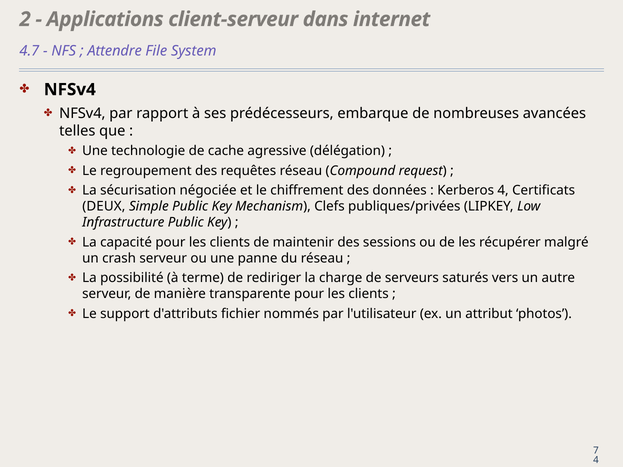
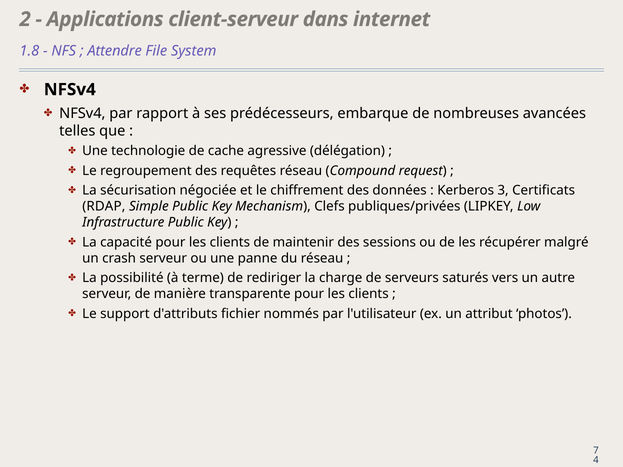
4.7: 4.7 -> 1.8 (29, 51)
Kerberos 4: 4 -> 3 (503, 191)
DEUX: DEUX -> RDAP (104, 207)
